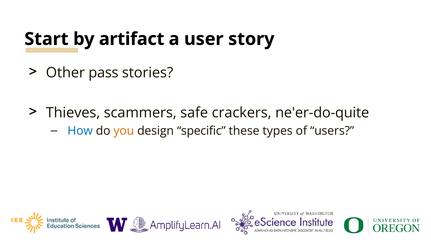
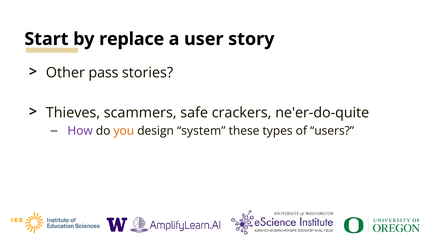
artifact: artifact -> replace (132, 39)
How colour: blue -> purple (80, 131)
specific: specific -> system (201, 131)
